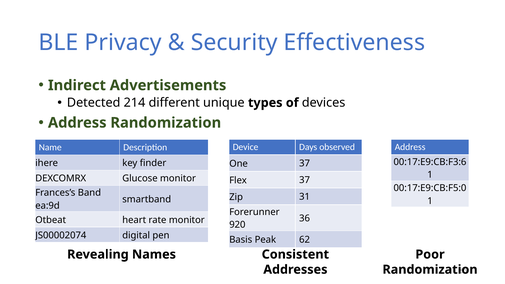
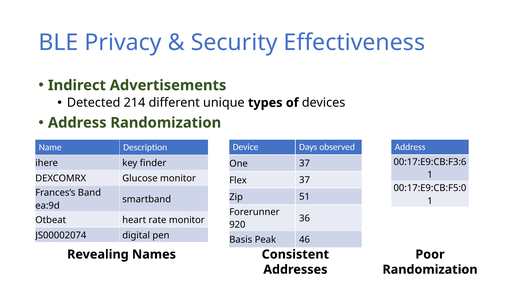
31: 31 -> 51 (305, 197)
62: 62 -> 46 (305, 240)
